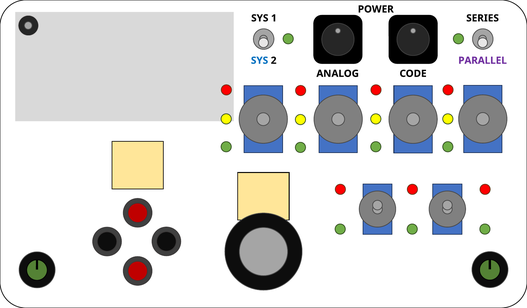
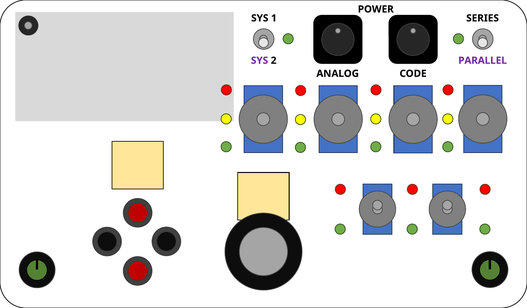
SYS colour: blue -> purple (260, 61)
